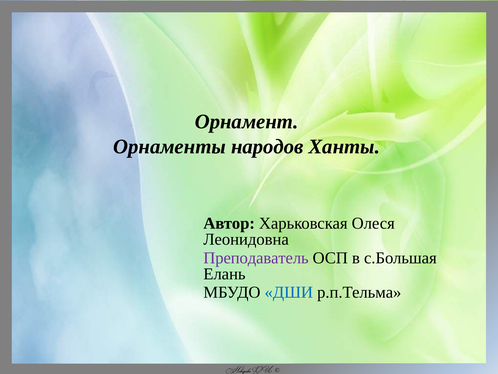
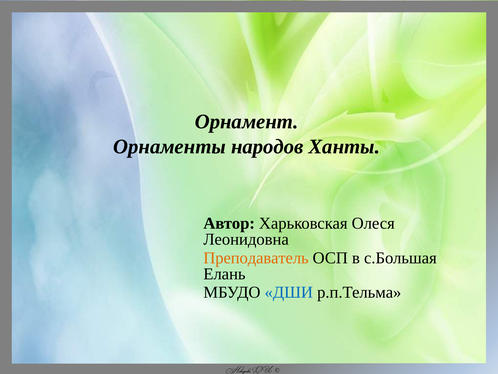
Преподаватель colour: purple -> orange (256, 258)
